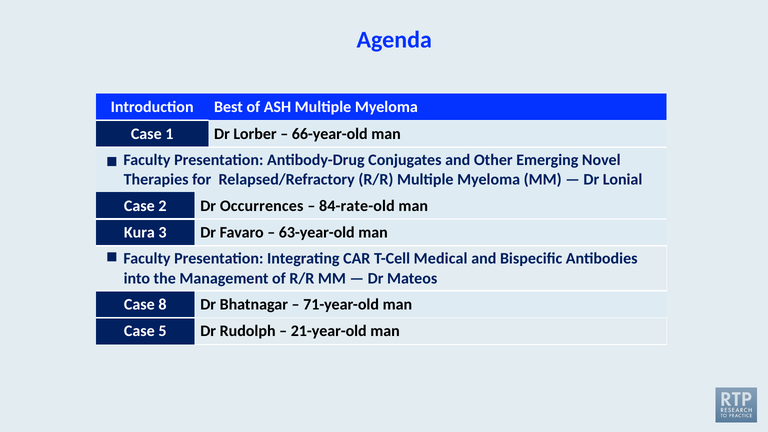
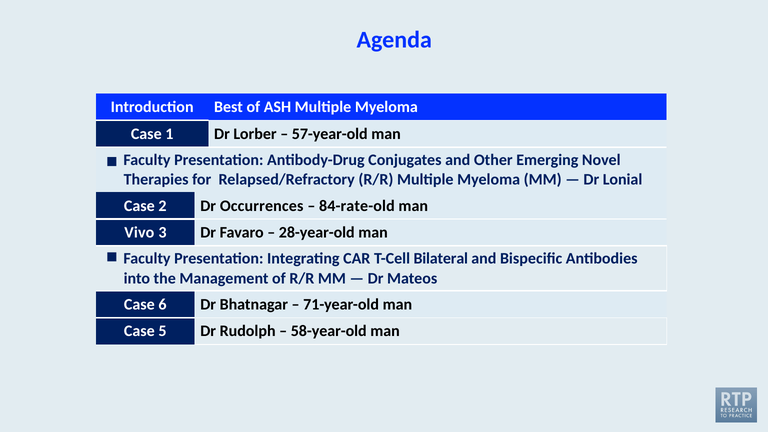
66-year-old: 66-year-old -> 57-year-old (330, 134)
Kura: Kura -> Vivo (139, 233)
63-year-old: 63-year-old -> 28-year-old (317, 233)
Medical: Medical -> Bilateral (441, 259)
8: 8 -> 6 (163, 304)
21-year-old: 21-year-old -> 58-year-old (329, 331)
